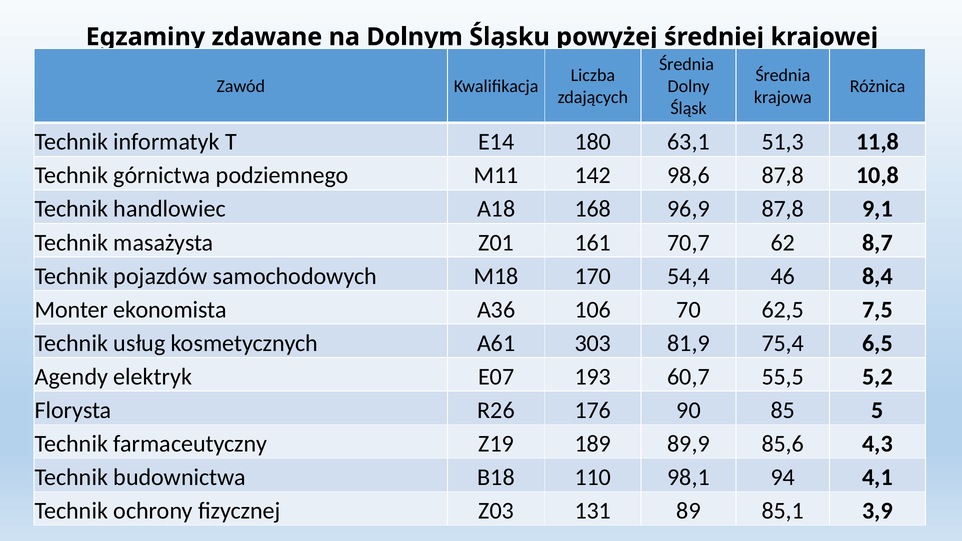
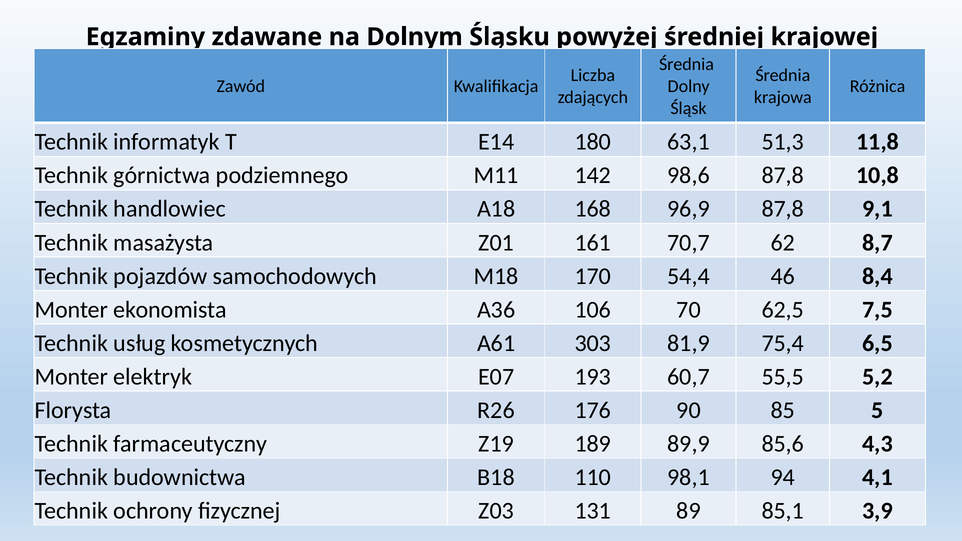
Agendy: Agendy -> Monter (71, 377)
